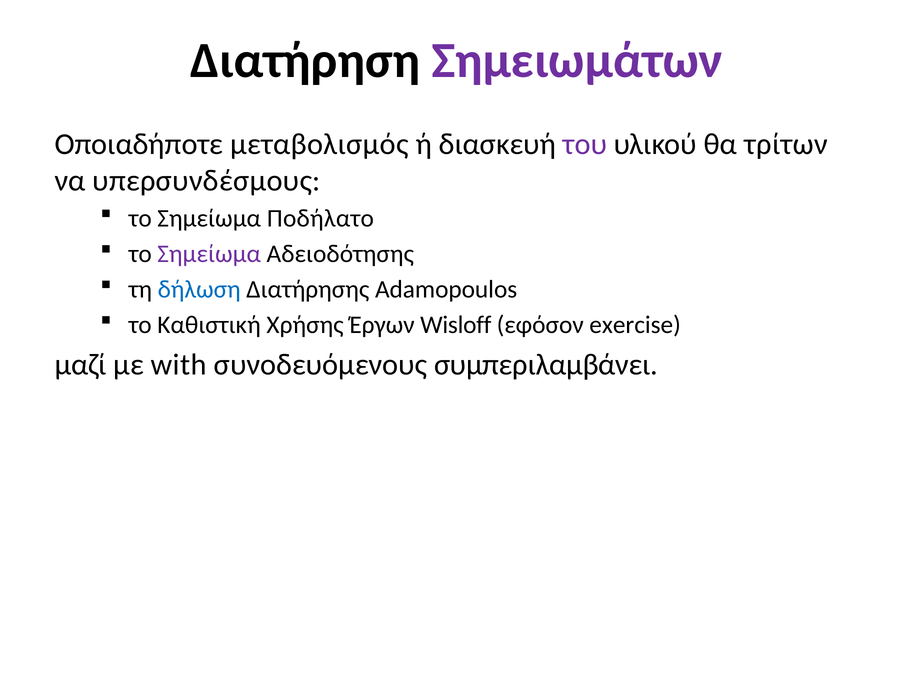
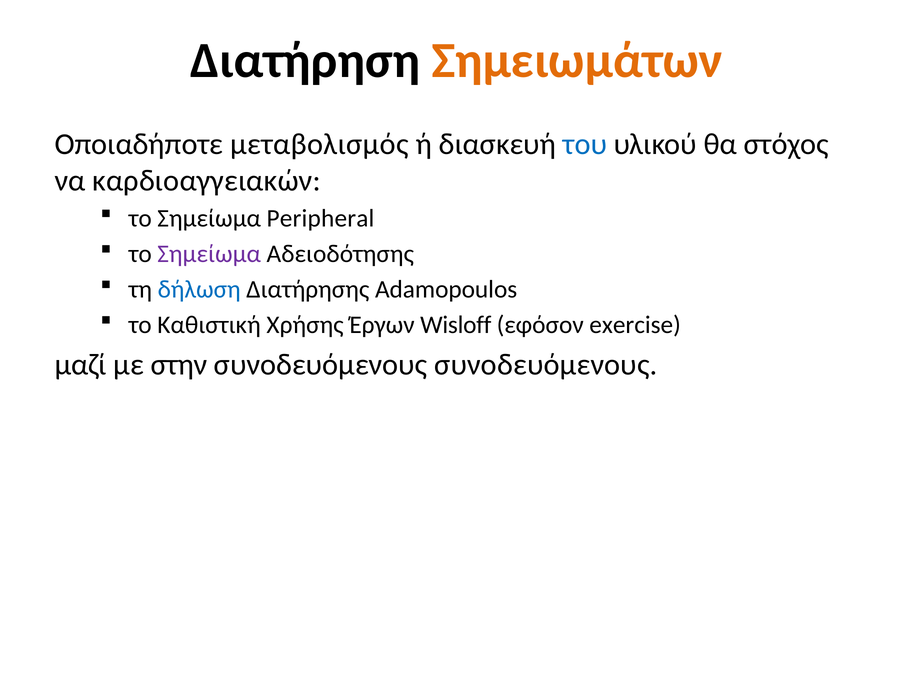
Σημειωμάτων colour: purple -> orange (577, 60)
του colour: purple -> blue (585, 144)
τρίτων: τρίτων -> στόχος (786, 144)
υπερσυνδέσμους: υπερσυνδέσμους -> καρδιοαγγειακών (206, 181)
Ποδήλατο: Ποδήλατο -> Peripheral (320, 219)
with: with -> στην (179, 365)
συνοδευόμενους συμπεριλαμβάνει: συμπεριλαμβάνει -> συνοδευόμενους (546, 365)
